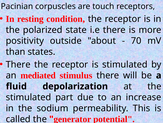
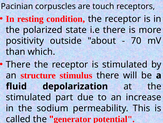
states: states -> which (41, 51)
mediated: mediated -> structure (38, 75)
